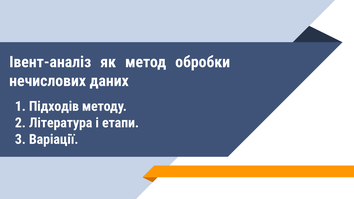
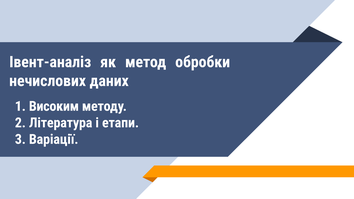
Підходів: Підходів -> Високим (54, 106)
